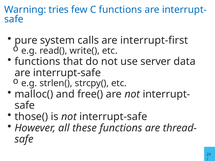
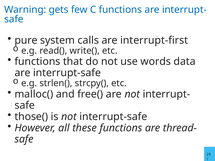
tries: tries -> gets (59, 10)
server: server -> words (156, 62)
